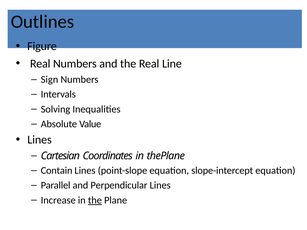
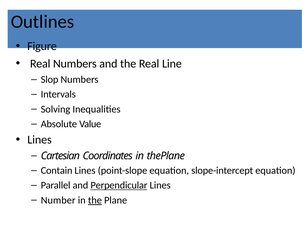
Sign: Sign -> Slop (50, 80)
Perpendicular underline: none -> present (119, 186)
Increase: Increase -> Number (58, 200)
